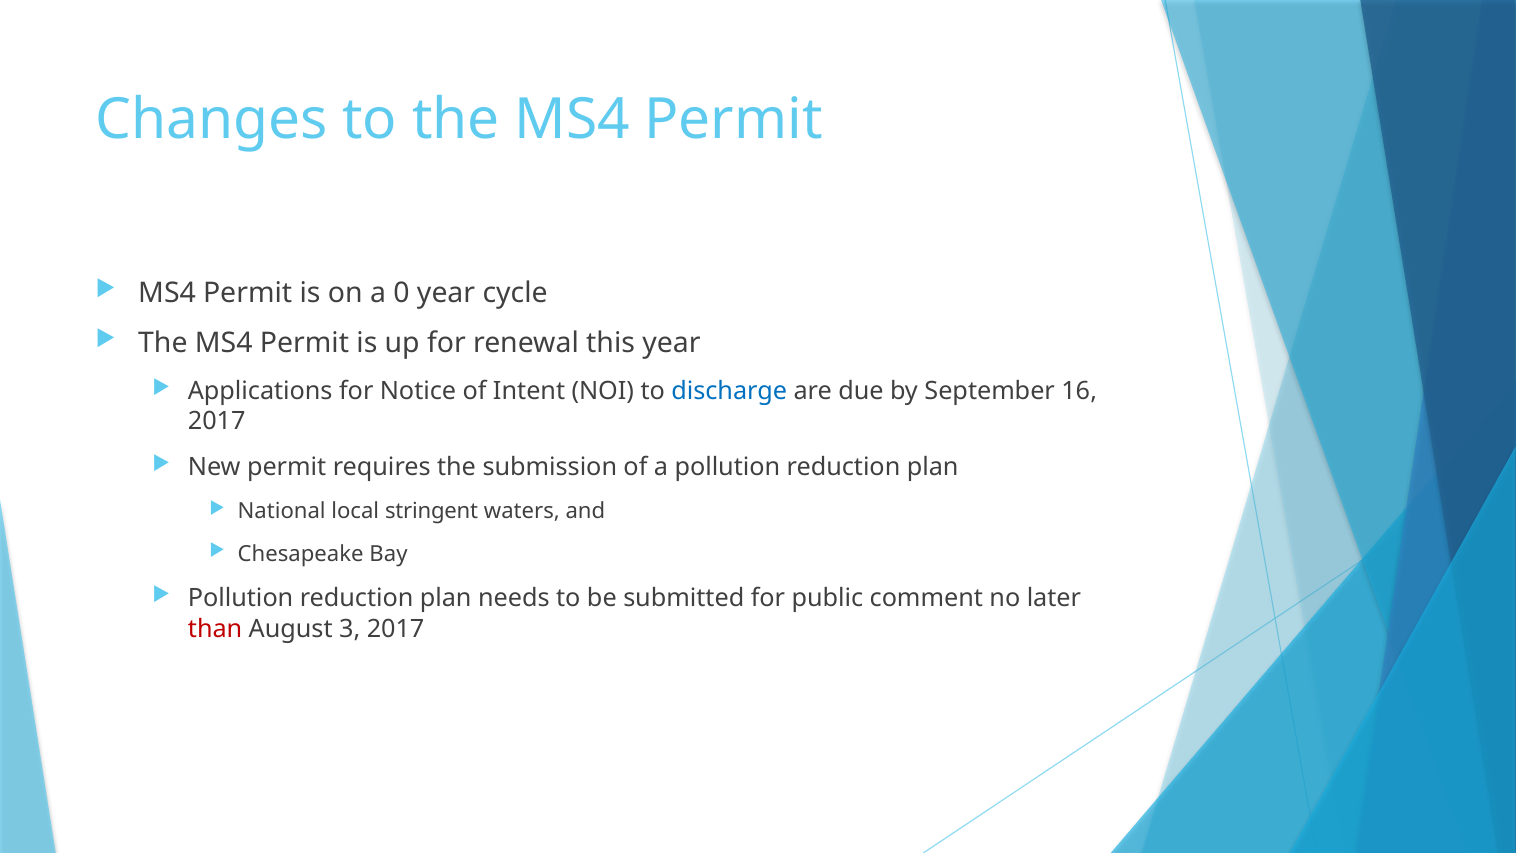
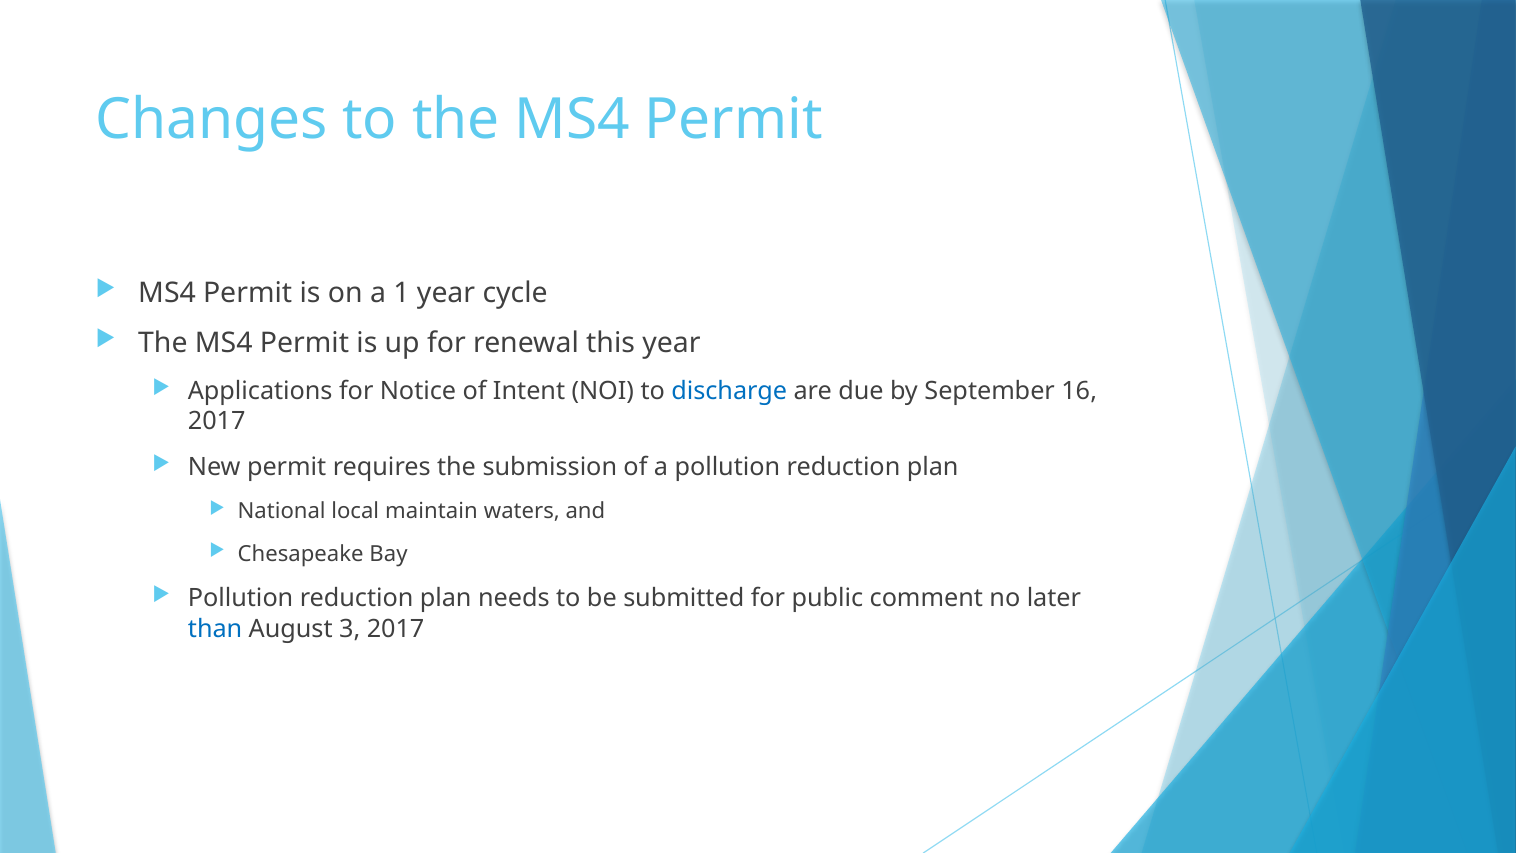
0: 0 -> 1 (401, 293)
stringent: stringent -> maintain (431, 512)
than colour: red -> blue (215, 629)
